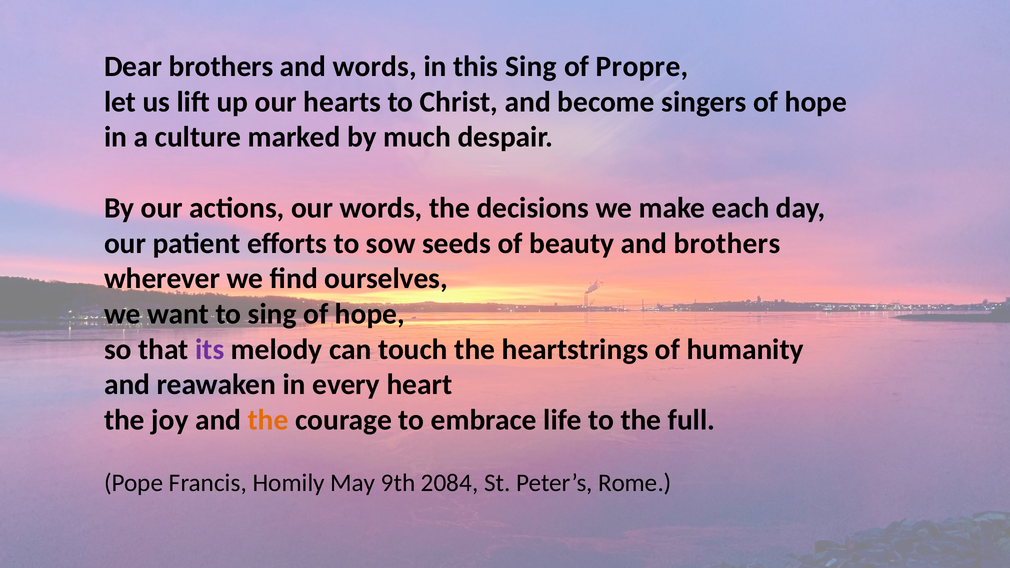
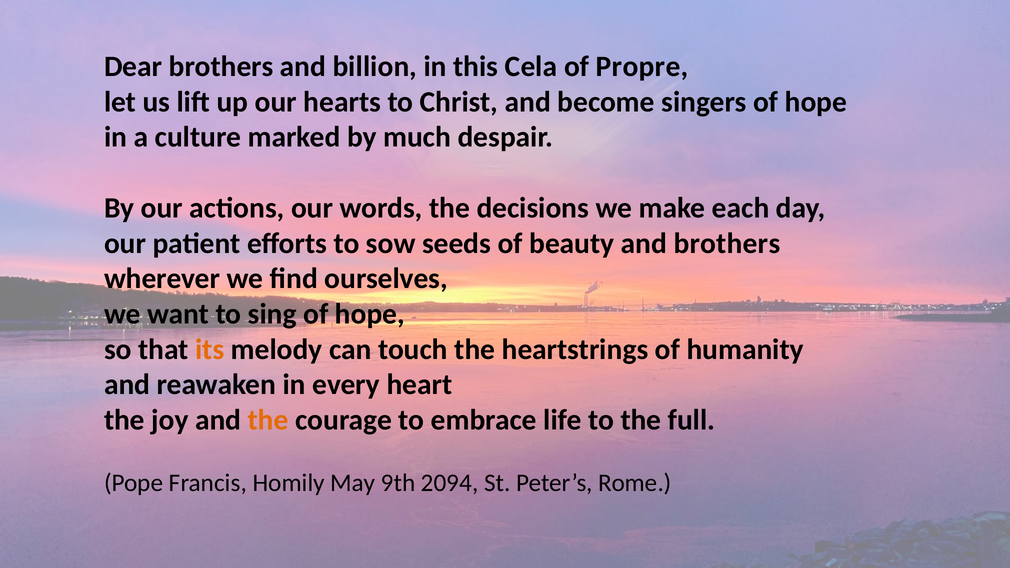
and words: words -> billion (375, 67)
this Sing: Sing -> Cela (531, 67)
its colour: purple -> orange (210, 349)
2084: 2084 -> 2094 (450, 483)
